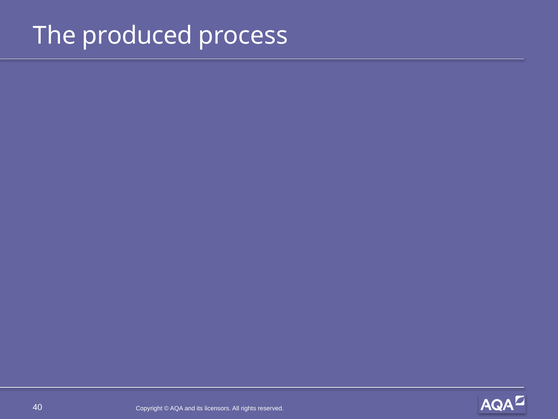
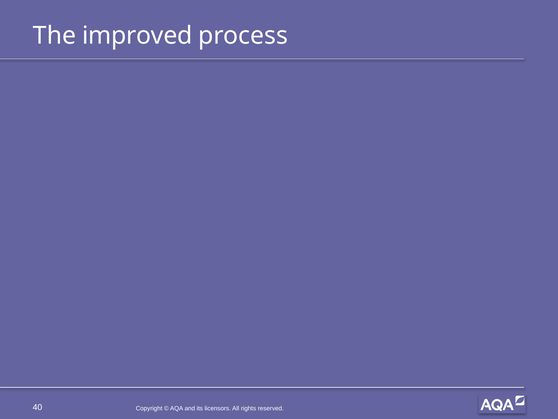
produced: produced -> improved (137, 35)
